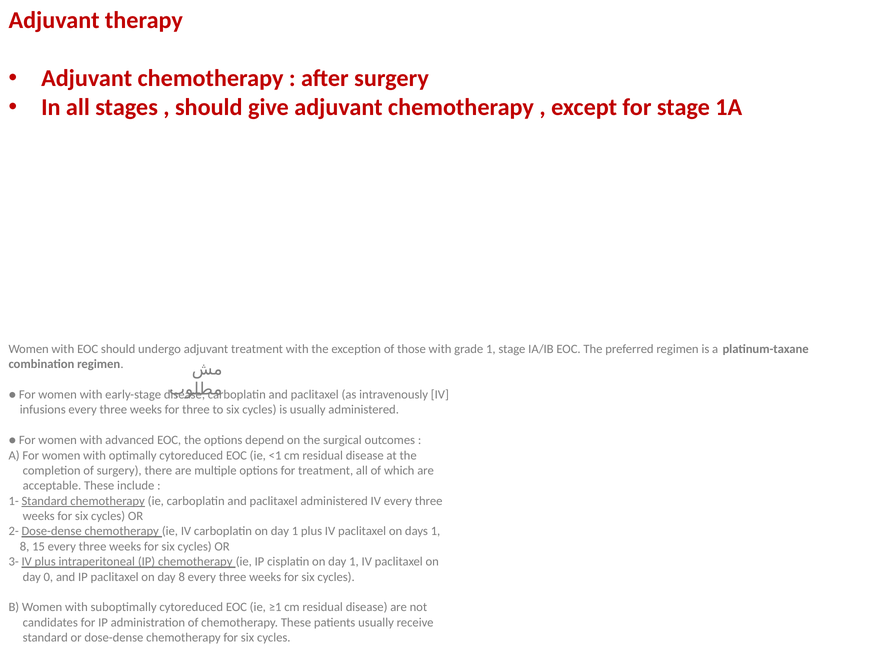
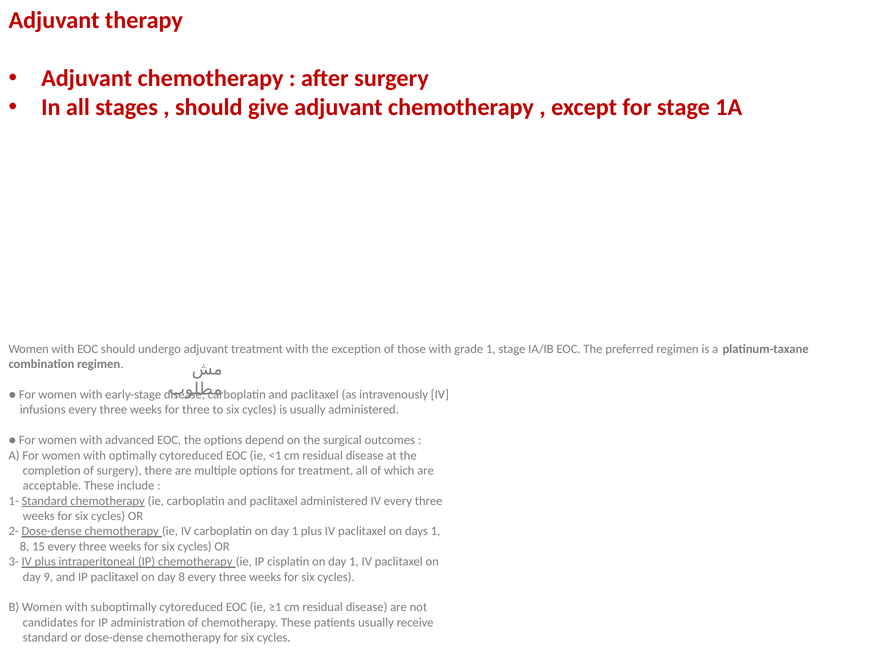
0: 0 -> 9 (48, 577)
